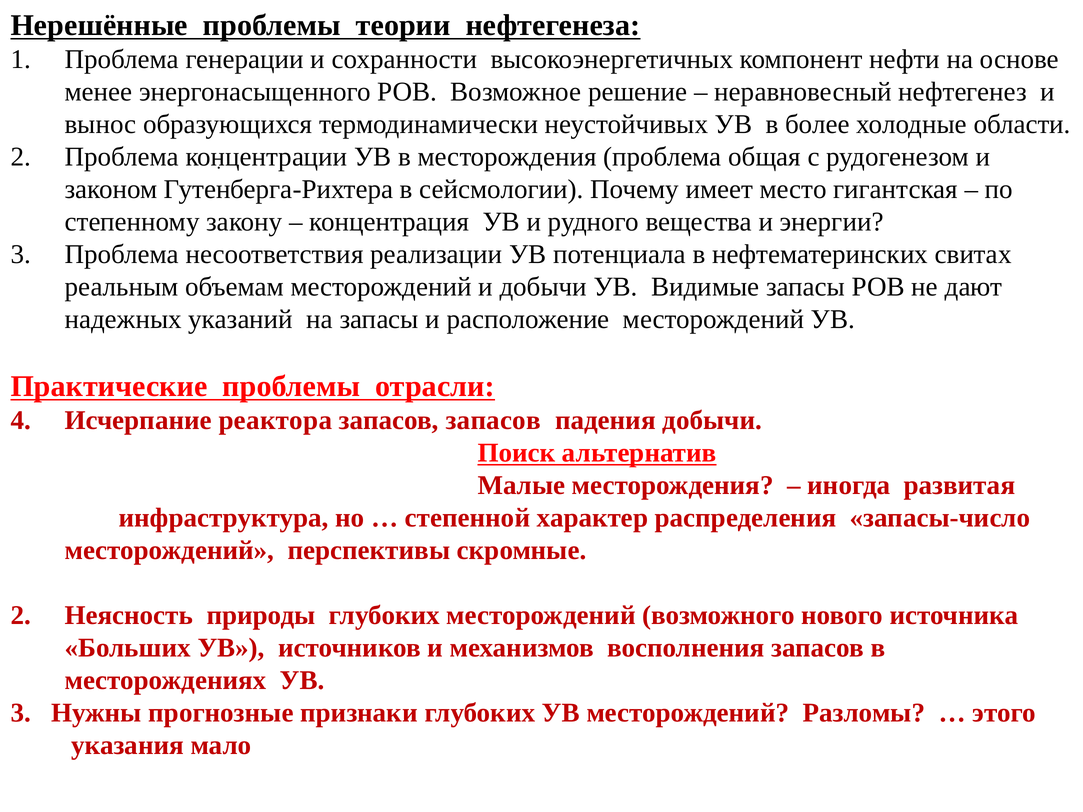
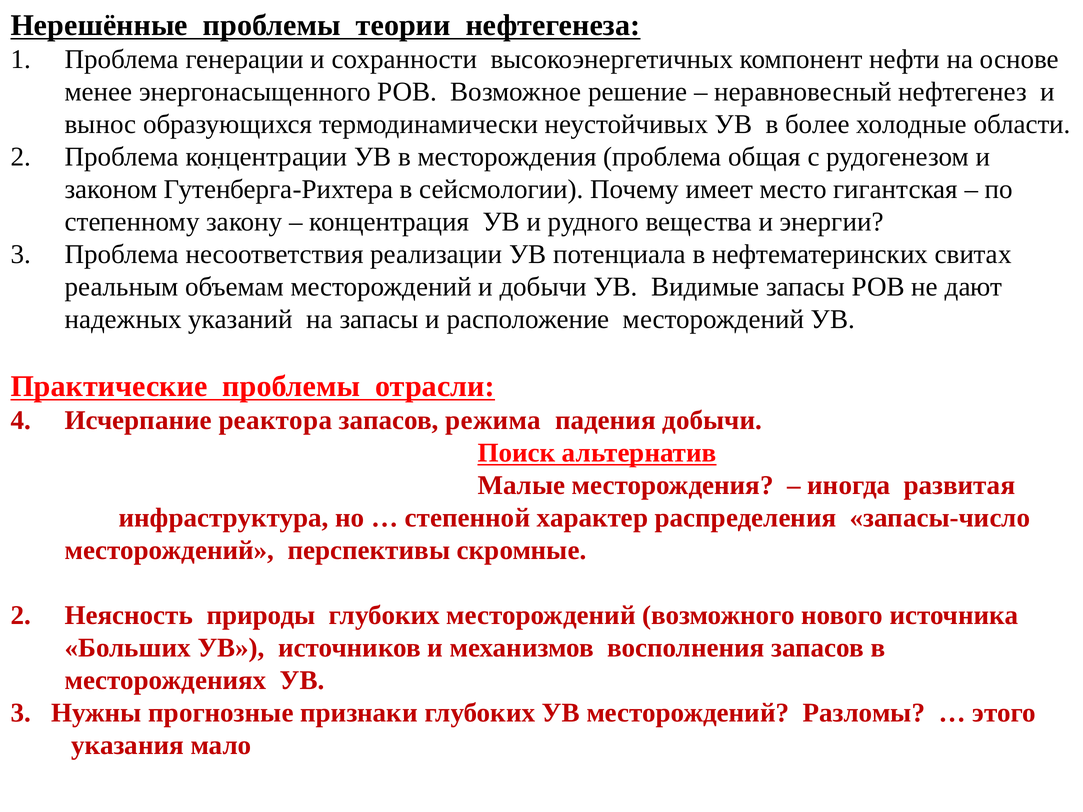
запасов запасов: запасов -> режима (493, 421)
